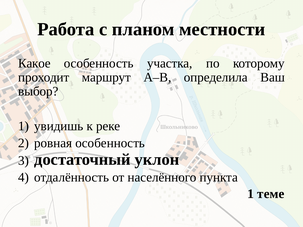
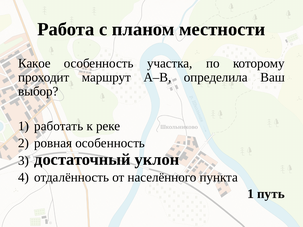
увидишь: увидишь -> работать (59, 126)
теме: теме -> путь (271, 194)
